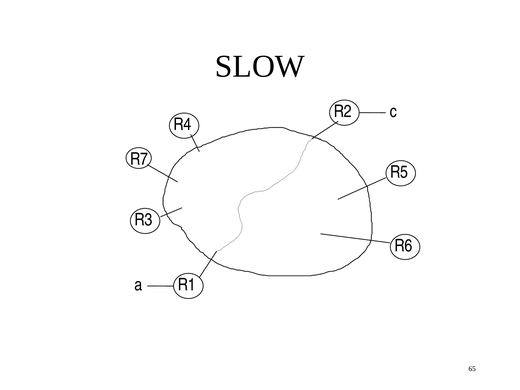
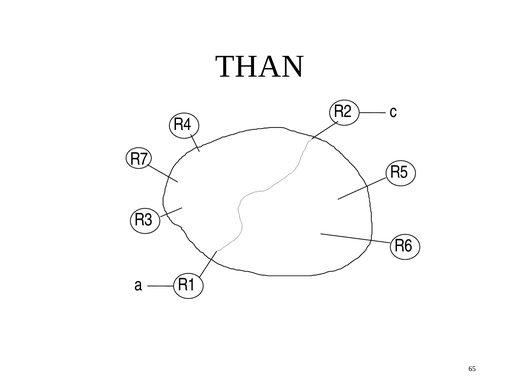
SLOW: SLOW -> THAN (260, 66)
